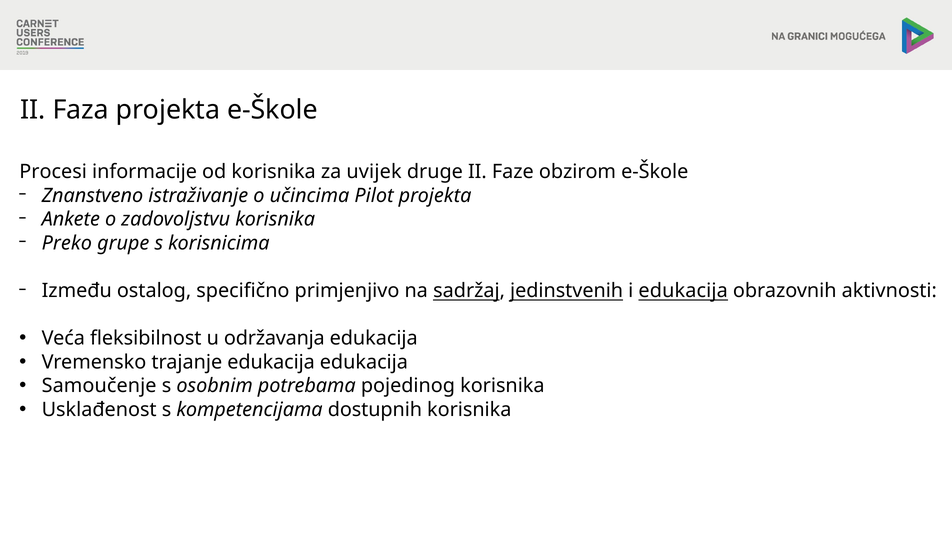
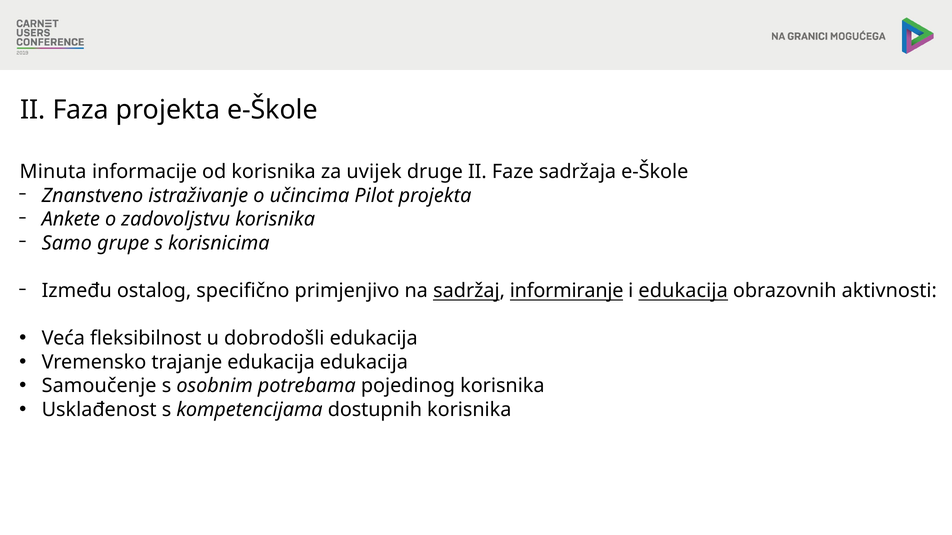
Procesi: Procesi -> Minuta (53, 172)
obzirom: obzirom -> sadržaja (577, 172)
Preko: Preko -> Samo (67, 243)
jedinstvenih: jedinstvenih -> informiranje (567, 291)
održavanja: održavanja -> dobrodošli (274, 339)
